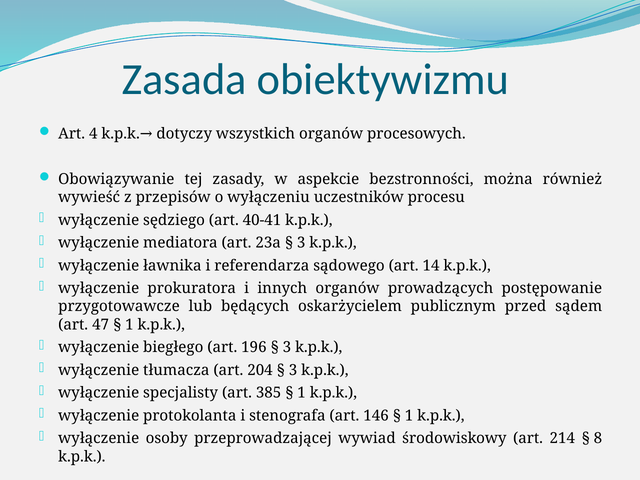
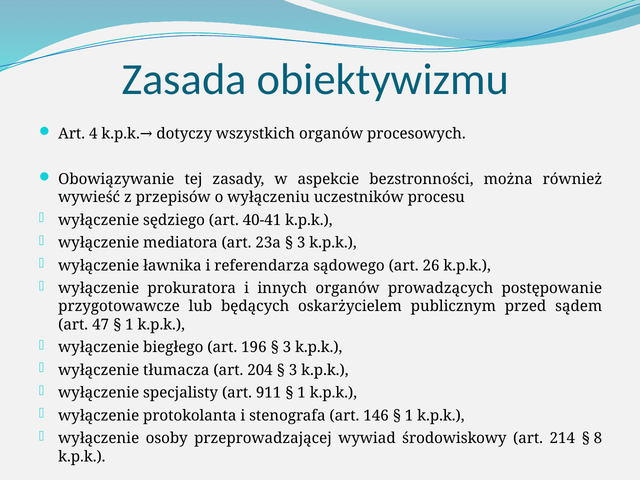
14: 14 -> 26 (431, 266)
385: 385 -> 911 (269, 393)
